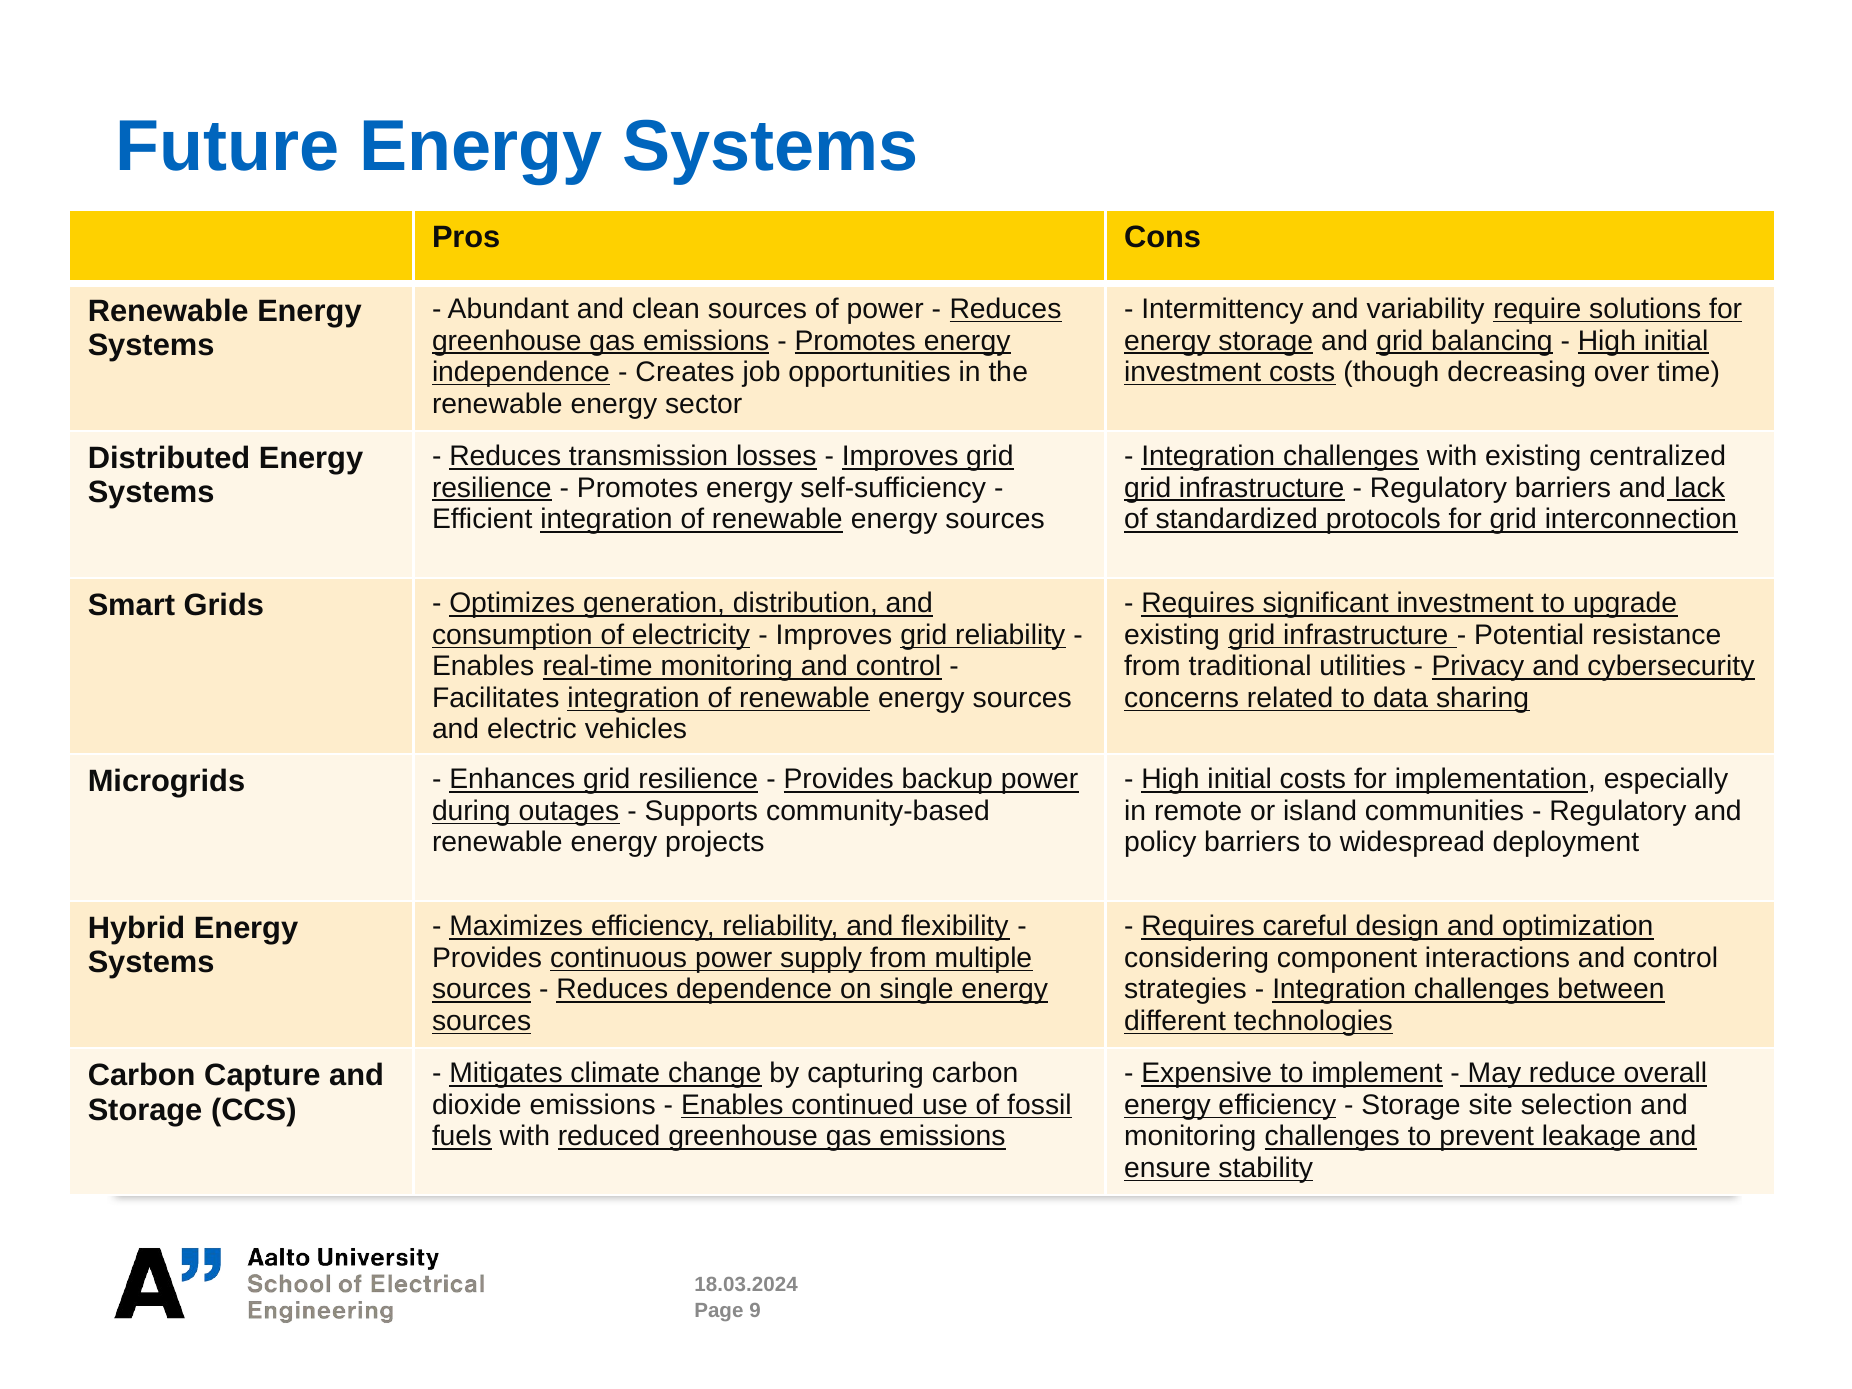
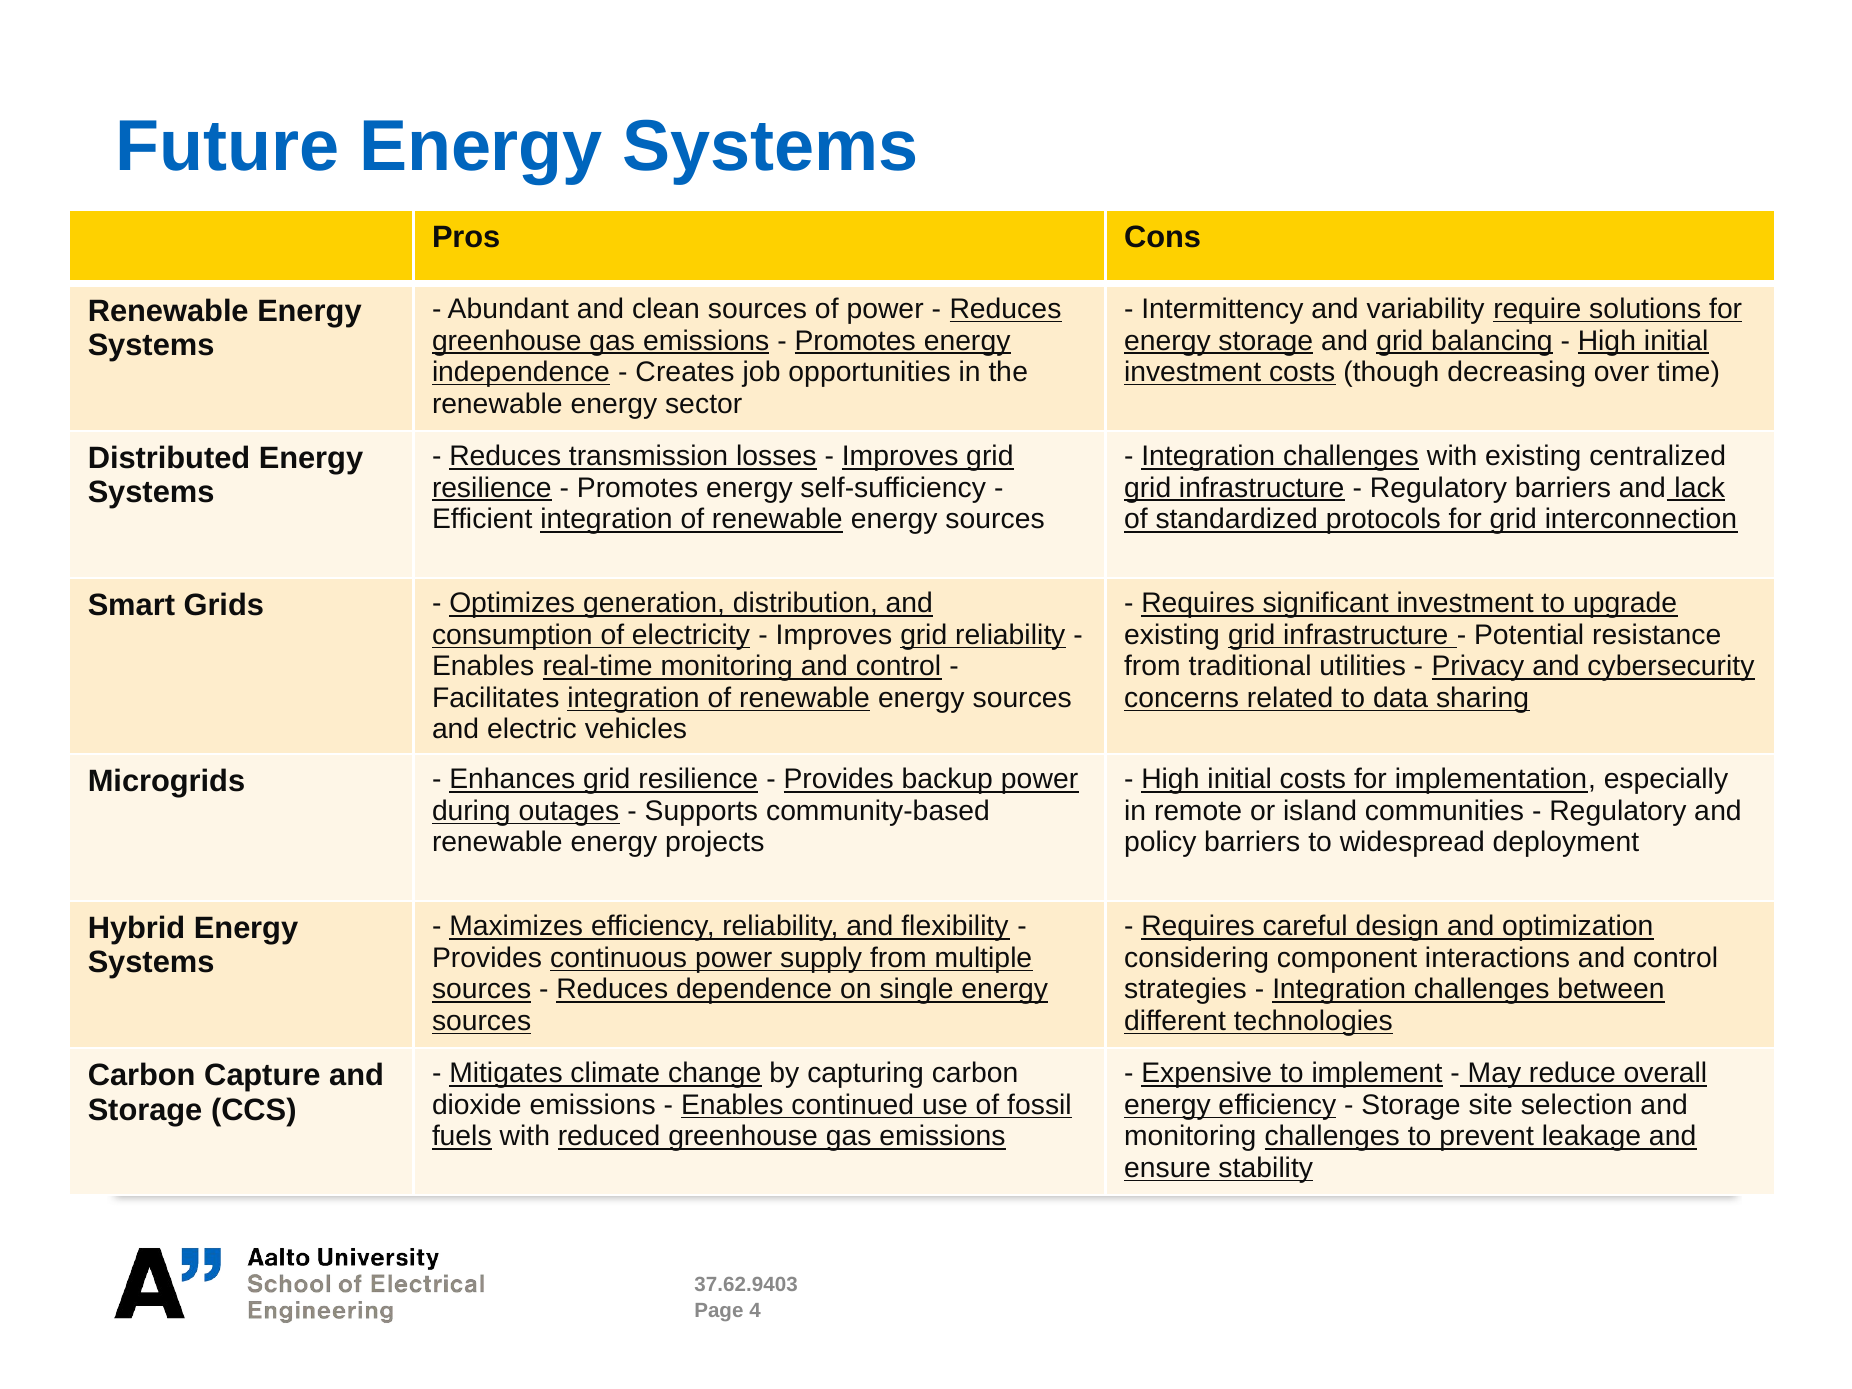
18.03.2024: 18.03.2024 -> 37.62.9403 (746, 1284)
9: 9 -> 4 (755, 1310)
